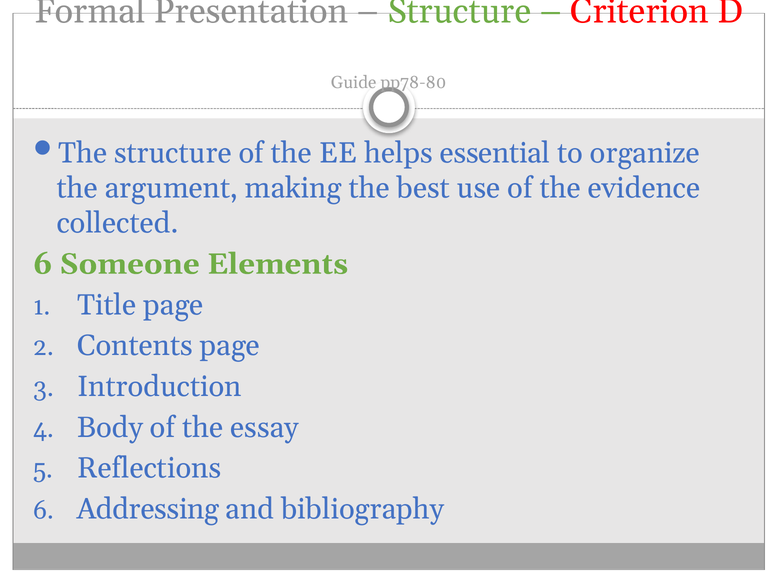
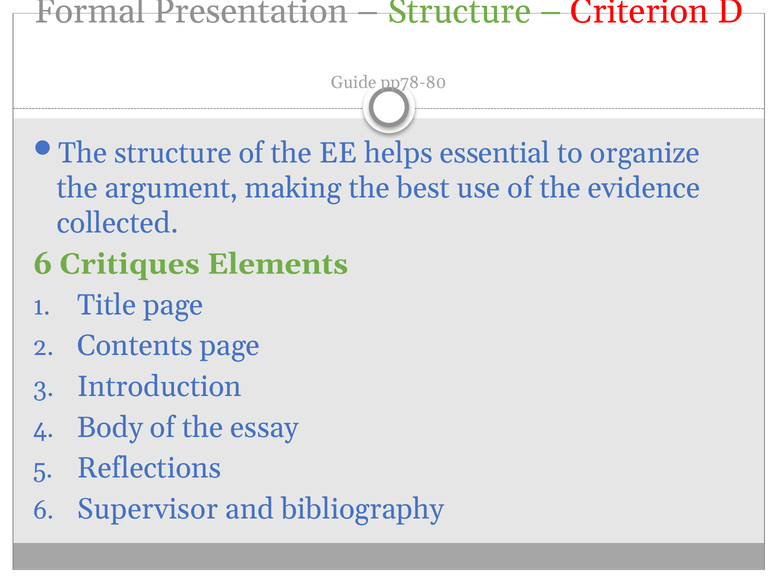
Someone: Someone -> Critiques (130, 264)
Addressing: Addressing -> Supervisor (148, 510)
